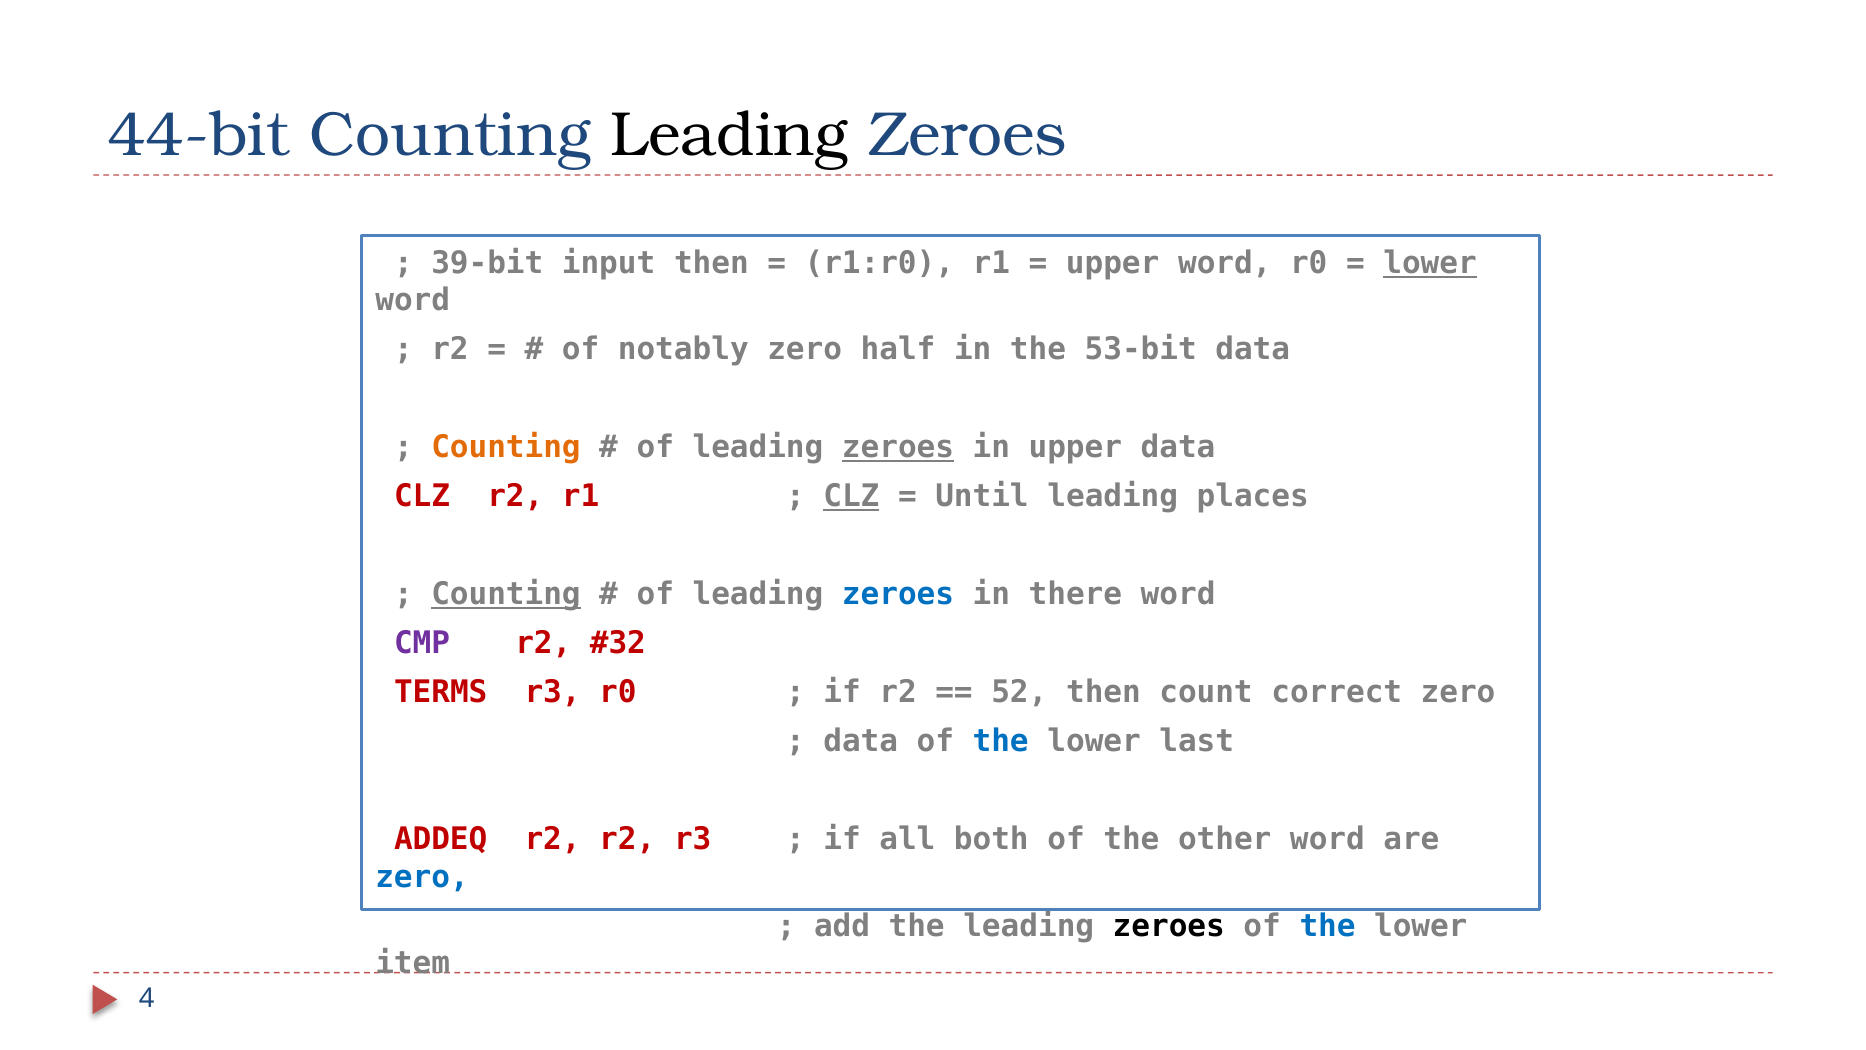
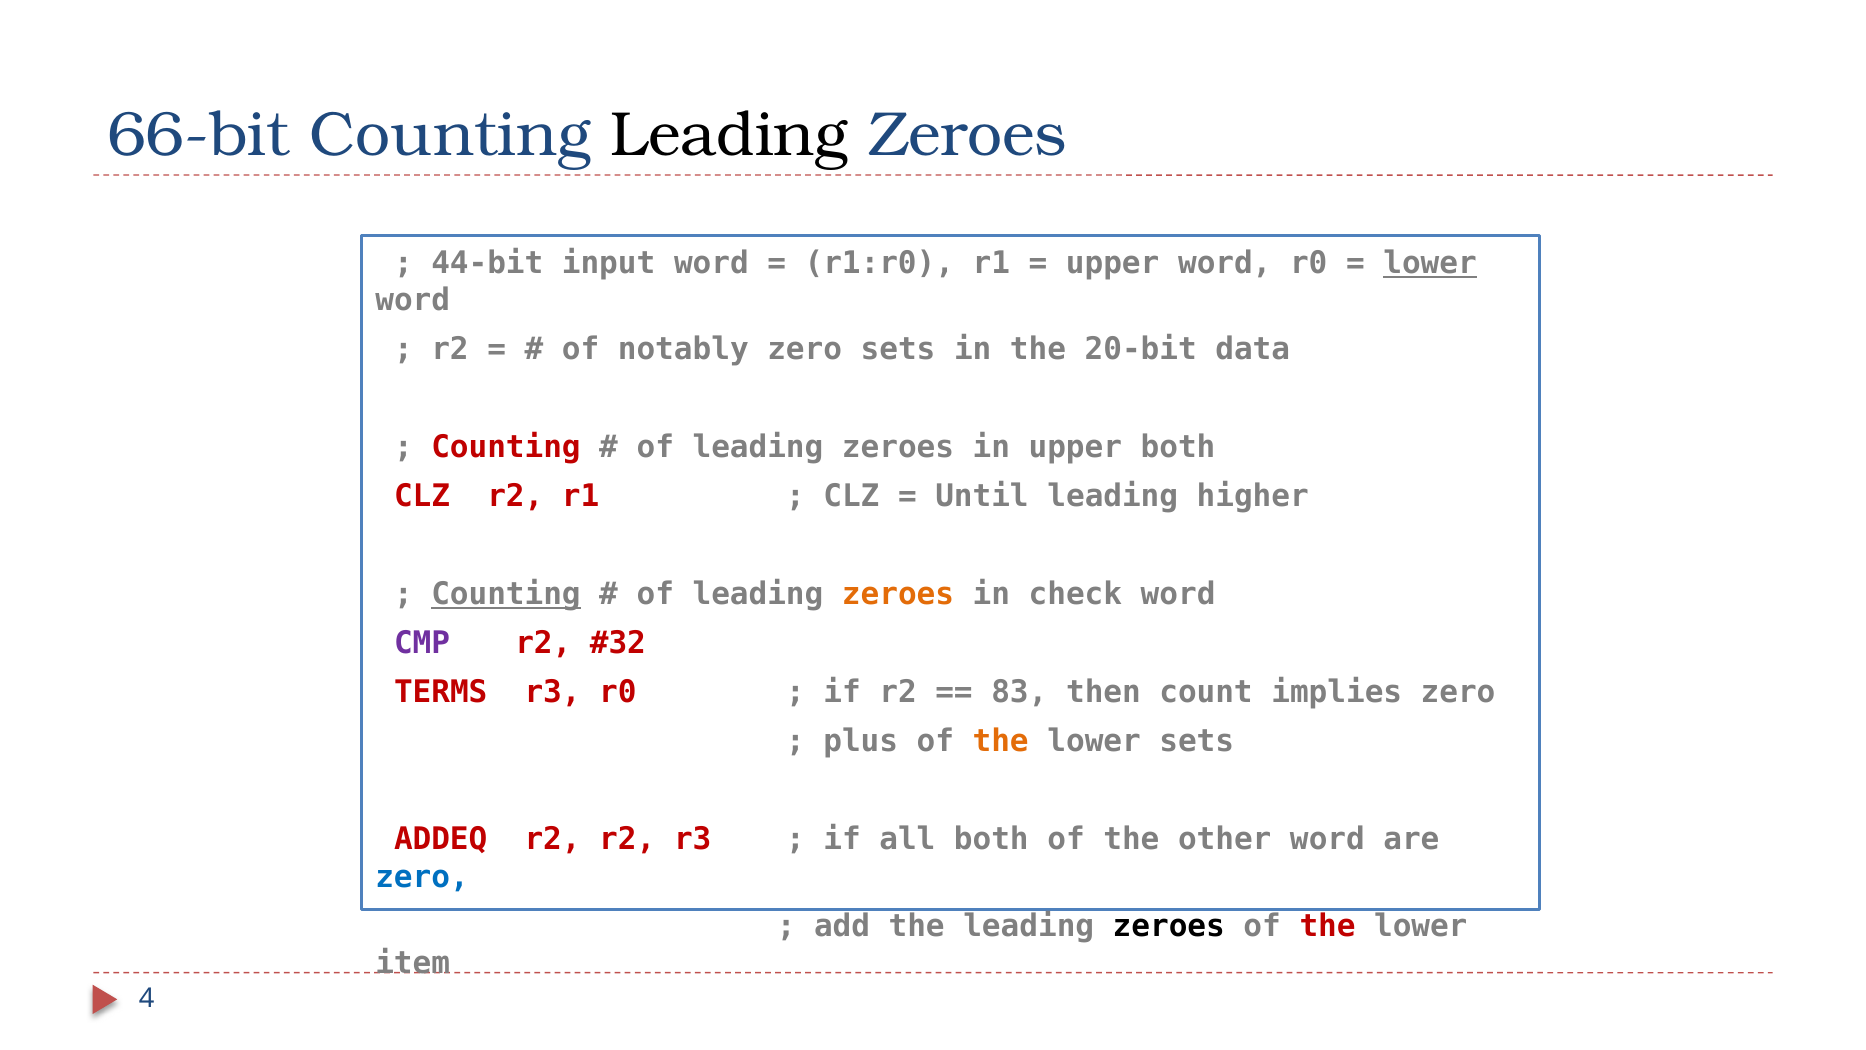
44-bit: 44-bit -> 66-bit (198, 135)
39-bit: 39-bit -> 44-bit (487, 263)
input then: then -> word (711, 263)
zero half: half -> sets (898, 350)
53-bit: 53-bit -> 20-bit (1141, 350)
Counting colour: orange -> red (506, 448)
zeroes underline: present -> none (898, 448)
upper data: data -> both (1178, 448)
CLZ underline: present -> none (851, 497)
places: places -> higher (1253, 497)
zeroes colour: blue -> orange (898, 595)
there: there -> check (1075, 595)
52: 52 -> 83 (1019, 692)
correct: correct -> implies (1337, 692)
data: data -> plus (861, 741)
the colour: blue -> orange (1001, 741)
lower last: last -> sets (1197, 741)
the colour: blue -> red (1328, 926)
